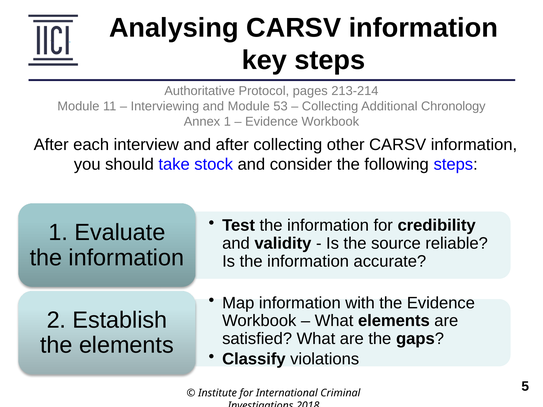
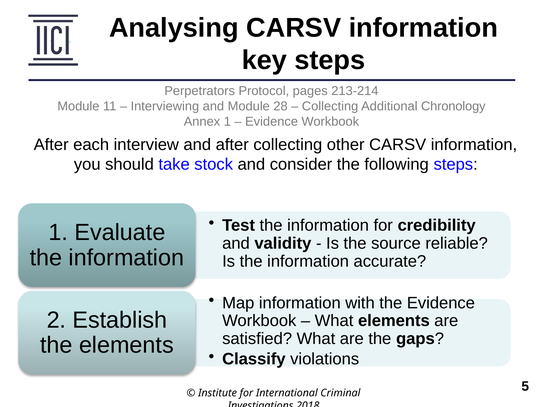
Authoritative: Authoritative -> Perpetrators (200, 91)
53: 53 -> 28 (281, 106)
